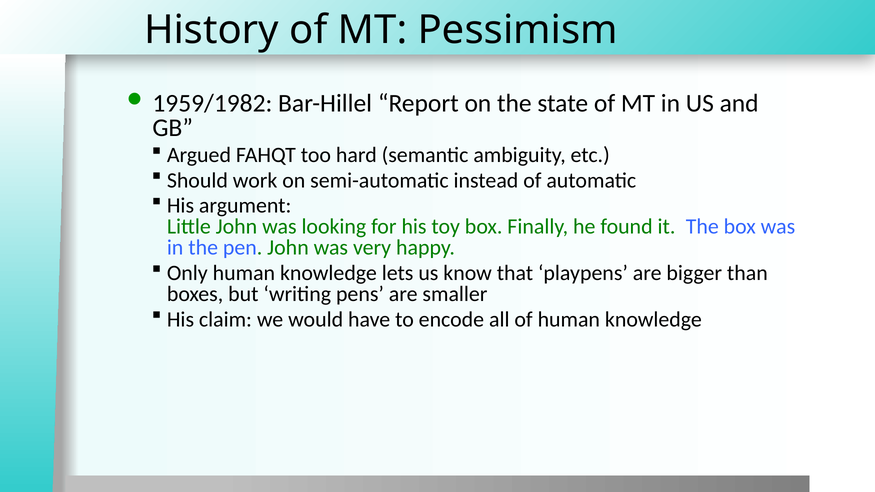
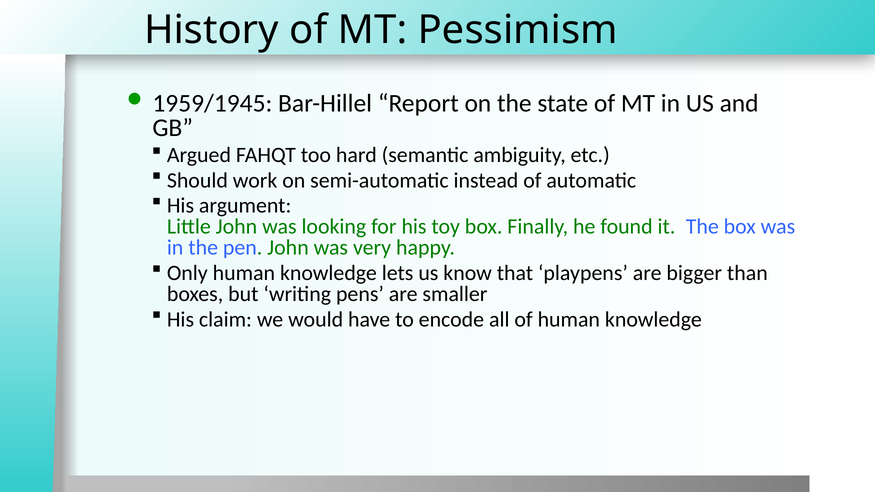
1959/1982: 1959/1982 -> 1959/1945 (212, 103)
